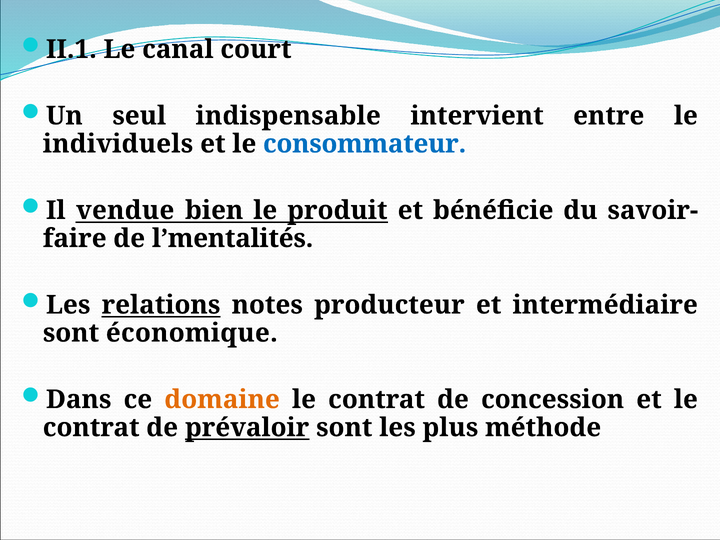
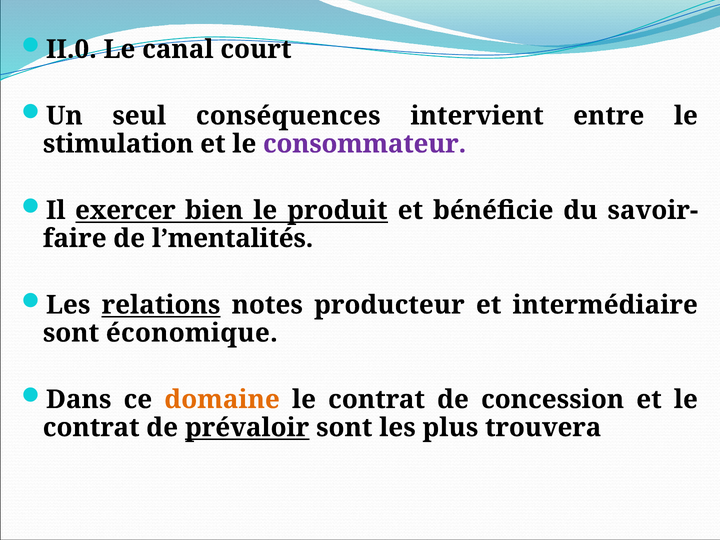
II.1: II.1 -> II.0 (71, 49)
indispensable: indispensable -> conséquences (288, 116)
individuels: individuels -> stimulation (118, 144)
consommateur colour: blue -> purple (365, 144)
vendue: vendue -> exercer (125, 210)
méthode: méthode -> trouvera (543, 428)
